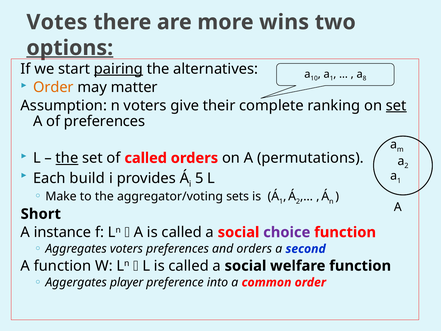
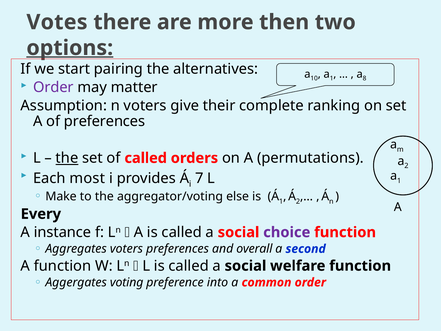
wins: wins -> then (284, 22)
pairing underline: present -> none (118, 69)
Order colour: orange -> purple (53, 87)
set underline: present -> none (396, 105)
build: build -> most (87, 178)
5: 5 -> 7 (199, 178)
sets: sets -> else (238, 196)
Short: Short -> Every (41, 214)
and orders: orders -> overall (254, 249)
player: player -> voting (127, 282)
